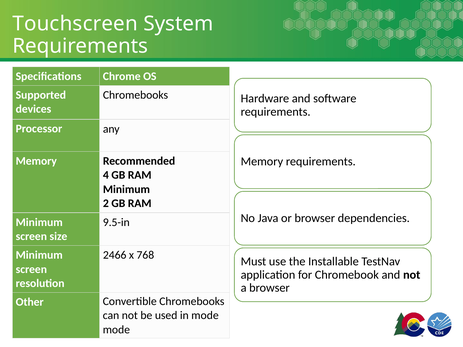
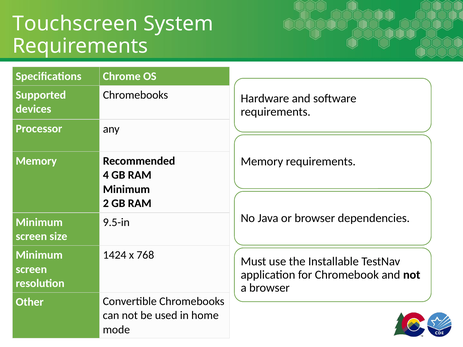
2466: 2466 -> 1424 (115, 255)
in mode: mode -> home (205, 316)
